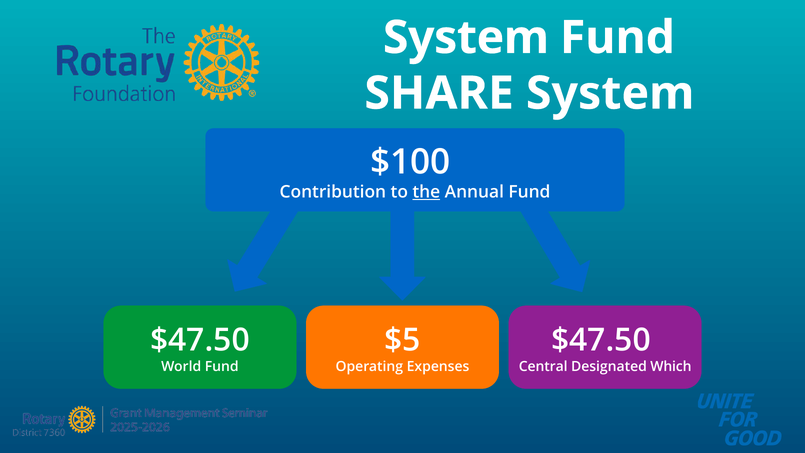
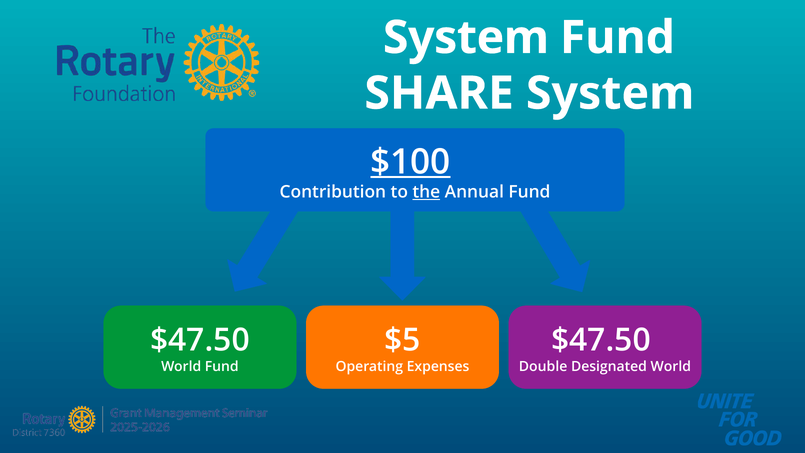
$100 underline: none -> present (410, 162)
Central: Central -> Double (543, 366)
Designated Which: Which -> World (671, 366)
